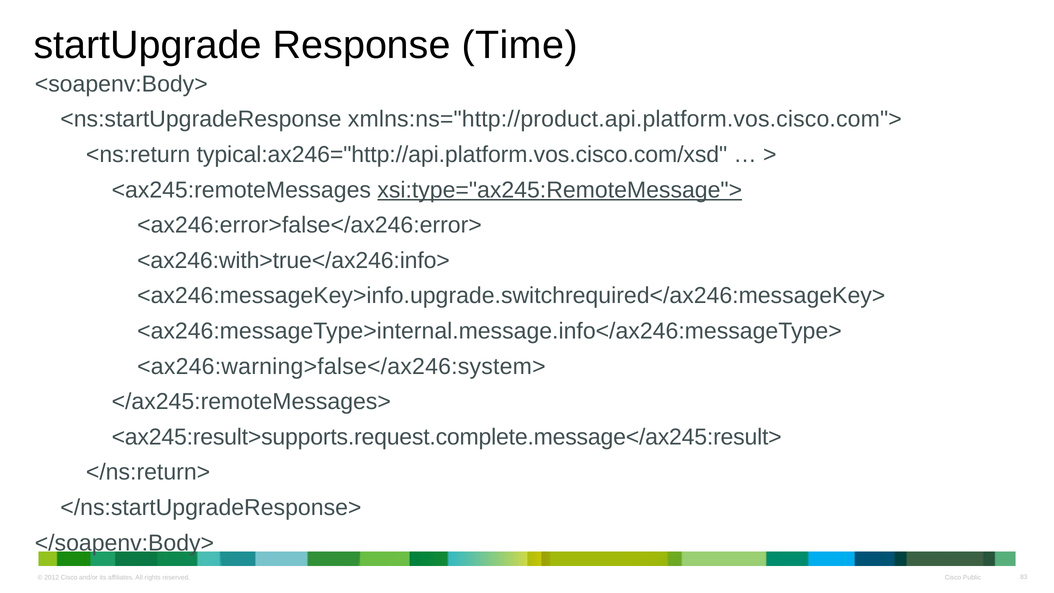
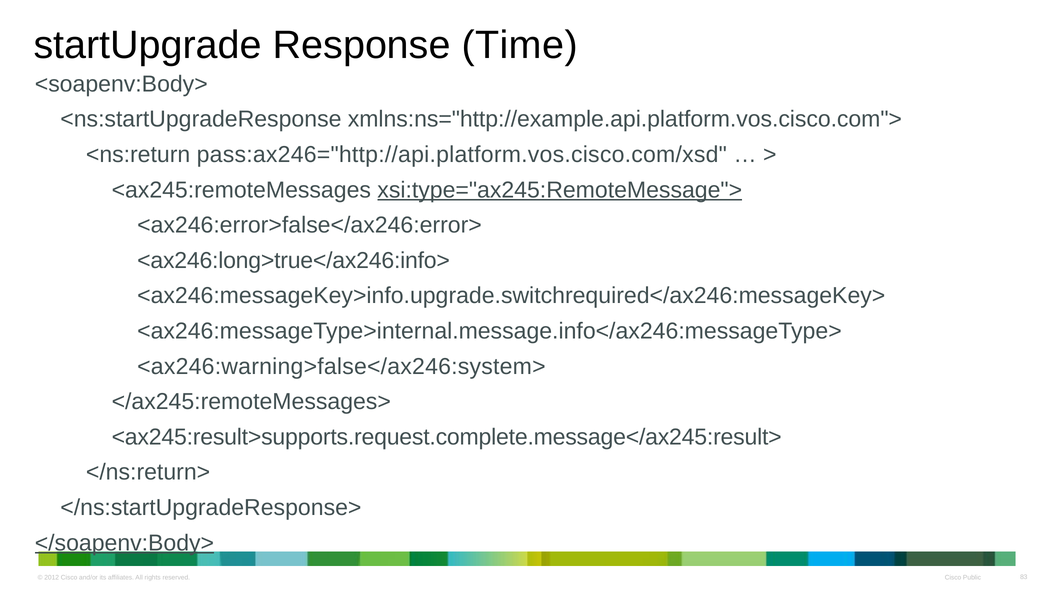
xmlns:ns="http://product.api.platform.vos.cisco.com">: xmlns:ns="http://product.api.platform.vos.cisco.com"> -> xmlns:ns="http://example.api.platform.vos.cisco.com"> (625, 119)
typical:ax246="http://api.platform.vos.cisco.com/xsd: typical:ax246="http://api.platform.vos.cisco.com/xsd -> pass:ax246="http://api.platform.vos.cisco.com/xsd (462, 155)
<ax246:with>true</ax246:info>: <ax246:with>true</ax246:info> -> <ax246:long>true</ax246:info> (294, 261)
</soapenv:Body> underline: none -> present (124, 543)
